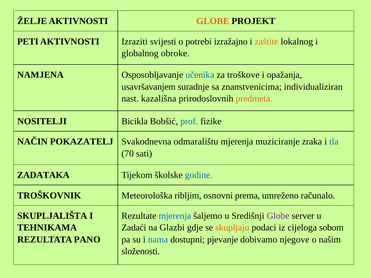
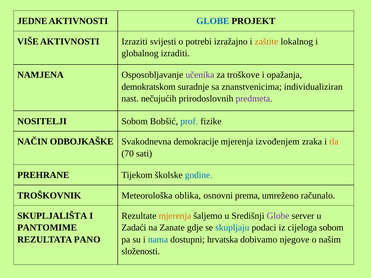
ŽELJE: ŽELJE -> JEDNE (32, 21)
GLOBE colour: orange -> blue (213, 21)
PETI: PETI -> VIŠE (28, 42)
obroke: obroke -> izraditi (175, 53)
učenika colour: blue -> purple (200, 75)
usavršavanjem: usavršavanjem -> demokratskom (149, 87)
kazališna: kazališna -> nečujućih (159, 99)
predmeta colour: orange -> purple (254, 99)
NOSITELJI Bicikla: Bicikla -> Sobom (135, 121)
POKAZATELJ: POKAZATELJ -> ODBOJKAŠKE (82, 142)
odmaralištu: odmaralištu -> demokracije (196, 142)
muziciranje: muziciranje -> izvođenjem (278, 142)
tla colour: blue -> orange (334, 142)
ZADATAKA: ZADATAKA -> PREHRANE (43, 175)
ribljim: ribljim -> oblika (188, 196)
mjerenja colour: blue -> orange (175, 216)
TEHNIKAMA: TEHNIKAMA -> PANTOMIME (47, 228)
Glazbi: Glazbi -> Zanate (172, 228)
skupljaju colour: orange -> blue (232, 228)
pjevanje: pjevanje -> hrvatska (223, 240)
